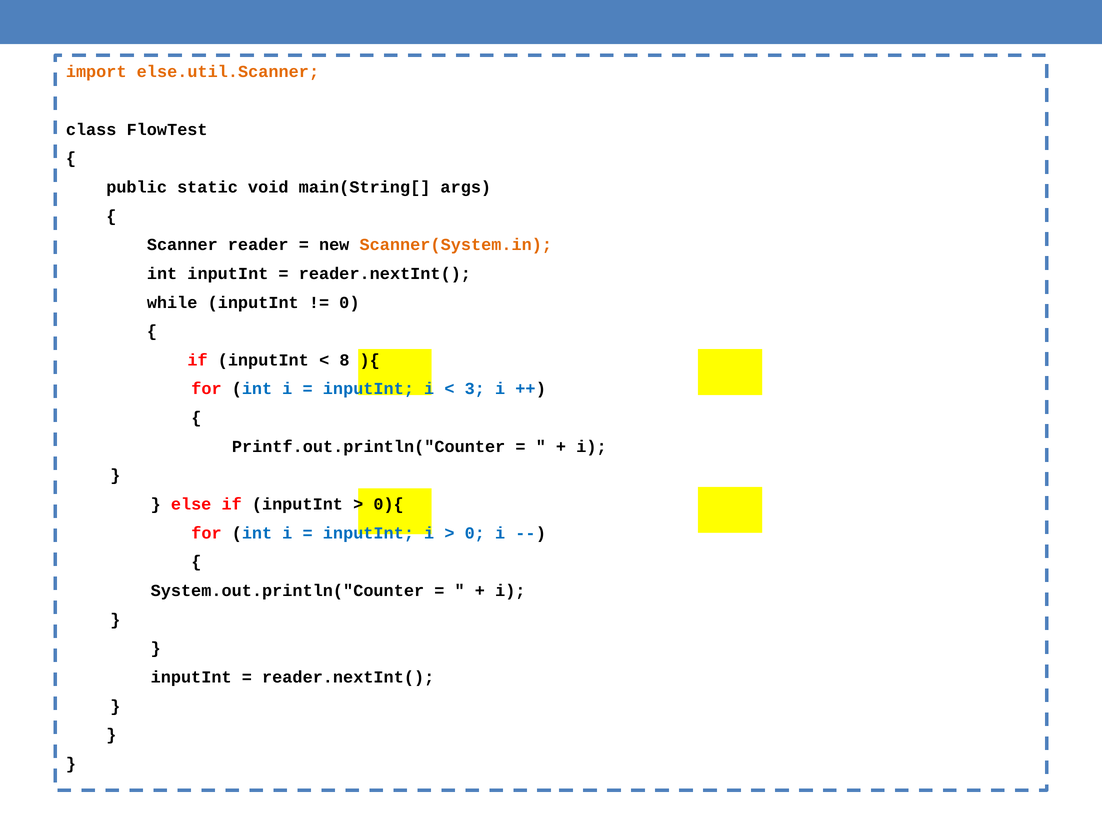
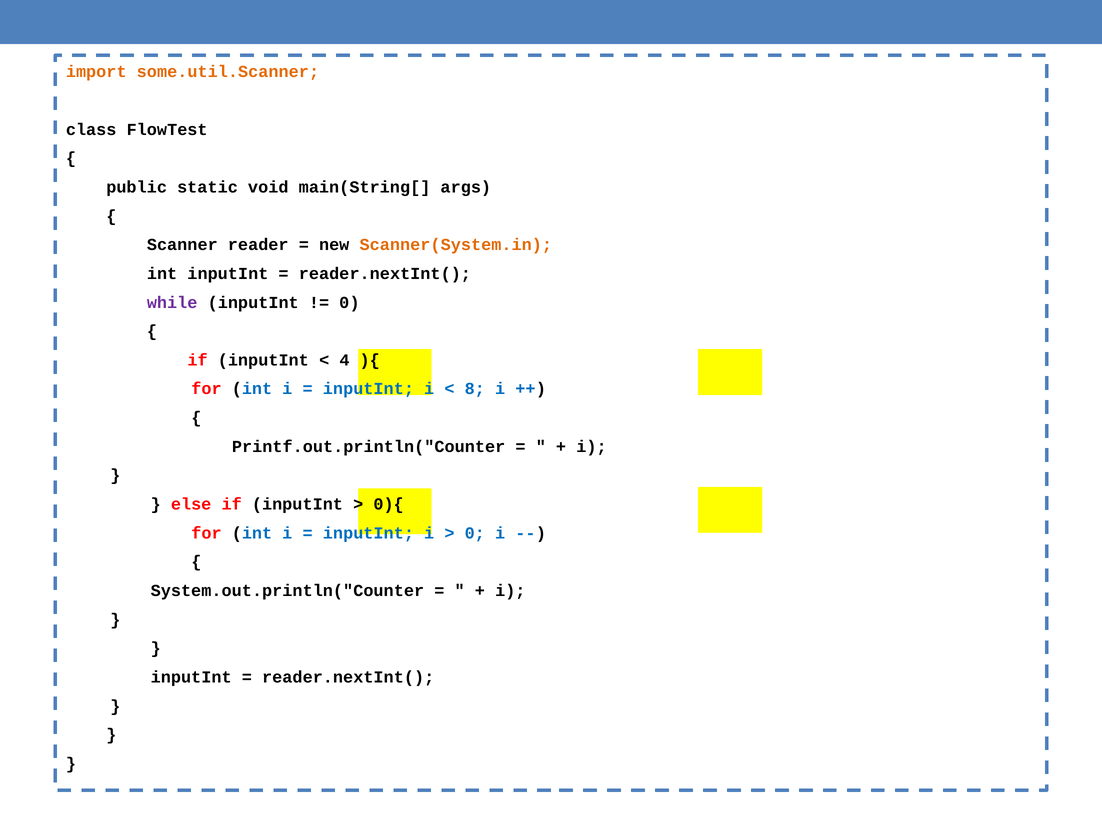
else.util.Scanner: else.util.Scanner -> some.util.Scanner (228, 72)
while colour: black -> purple (172, 302)
8: 8 -> 4 (344, 360)
3: 3 -> 8 (475, 389)
